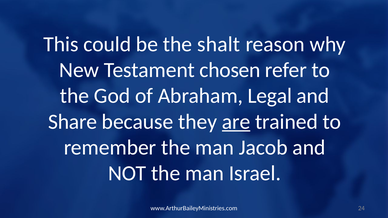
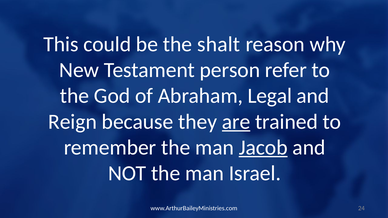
chosen: chosen -> person (230, 70)
Share: Share -> Reign (72, 122)
Jacob underline: none -> present (263, 148)
